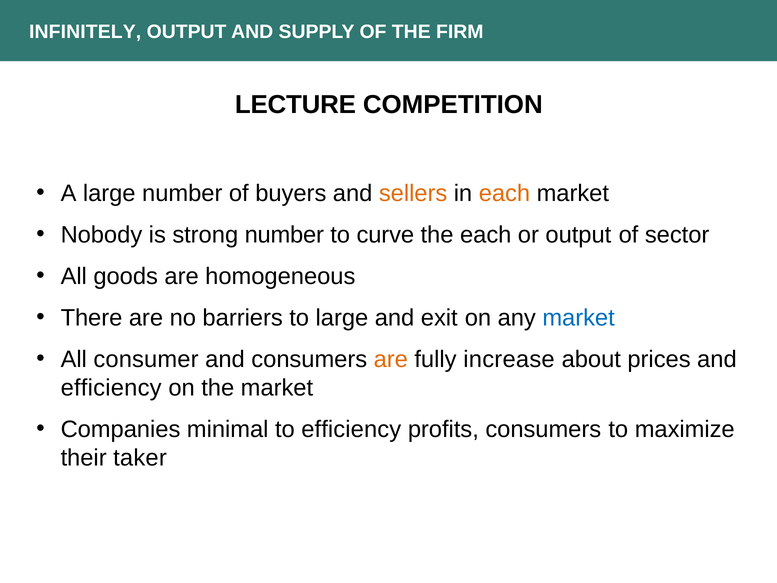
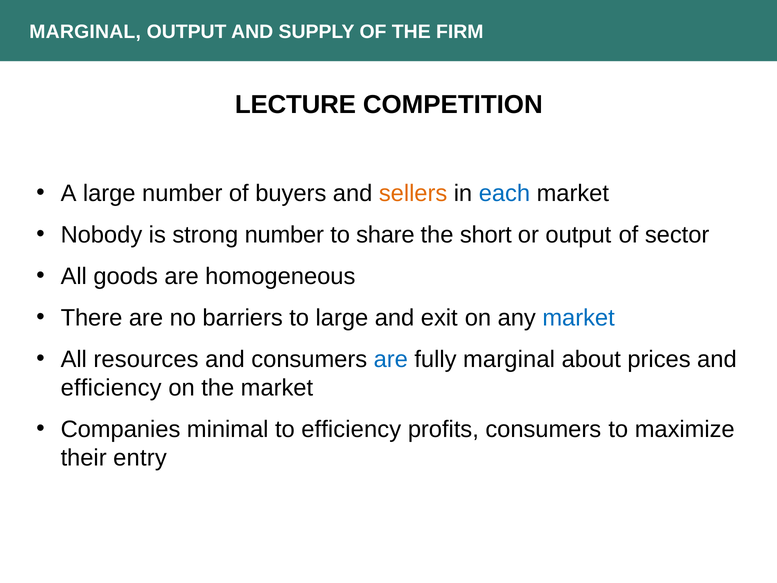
INFINITELY: INFINITELY -> MARGINAL (85, 32)
each colour: orange -> blue (504, 193)
curve: curve -> share (385, 235)
the each: each -> short (486, 235)
consumer: consumer -> resources (146, 359)
are colour: orange -> blue (391, 359)
fully increase: increase -> marginal (509, 359)
taker: taker -> entry (140, 458)
